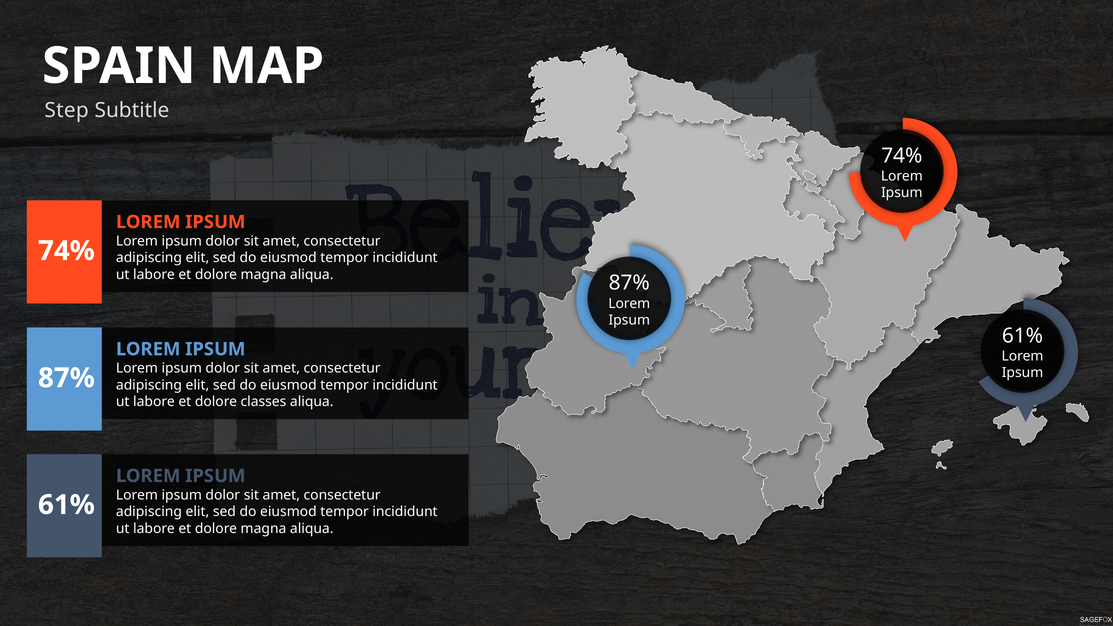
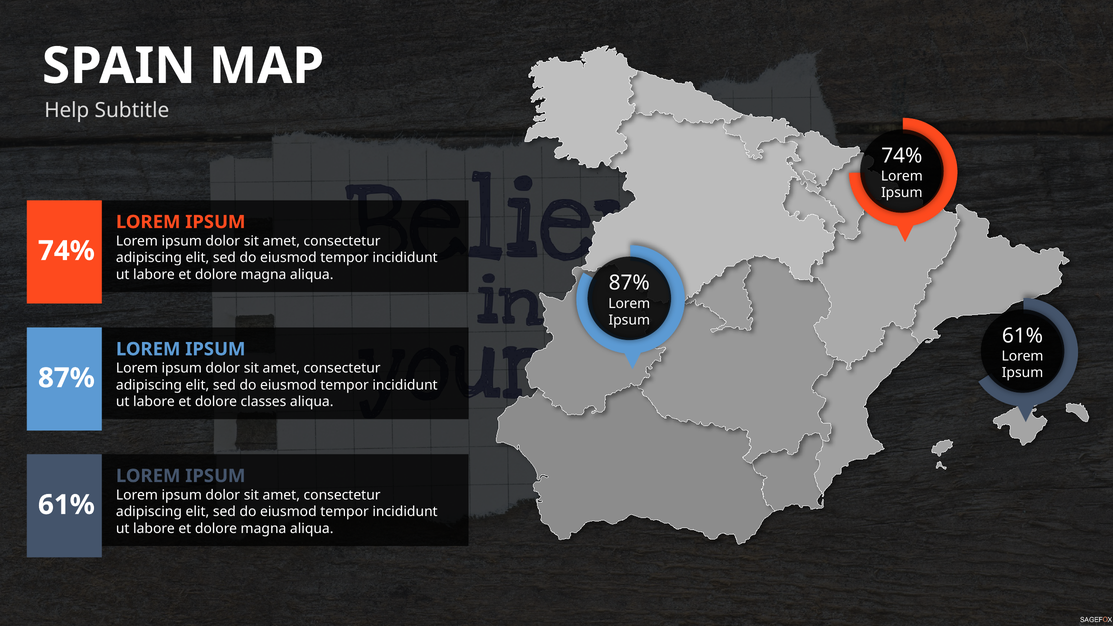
Step: Step -> Help (67, 110)
